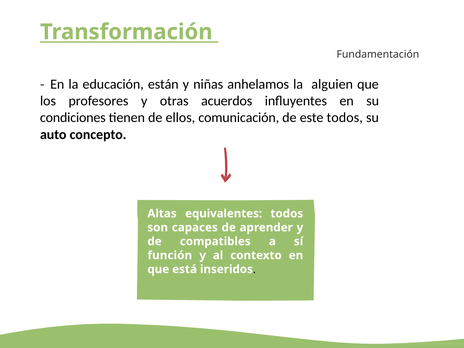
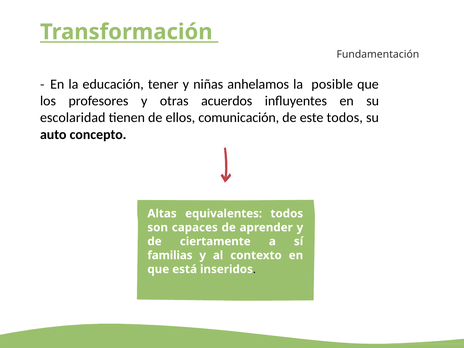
están: están -> tener (163, 84)
alguien: alguien -> posible (332, 84)
condiciones: condiciones -> escolaridad (73, 118)
compatibles: compatibles -> ciertamente (215, 241)
función: función -> familias (170, 255)
